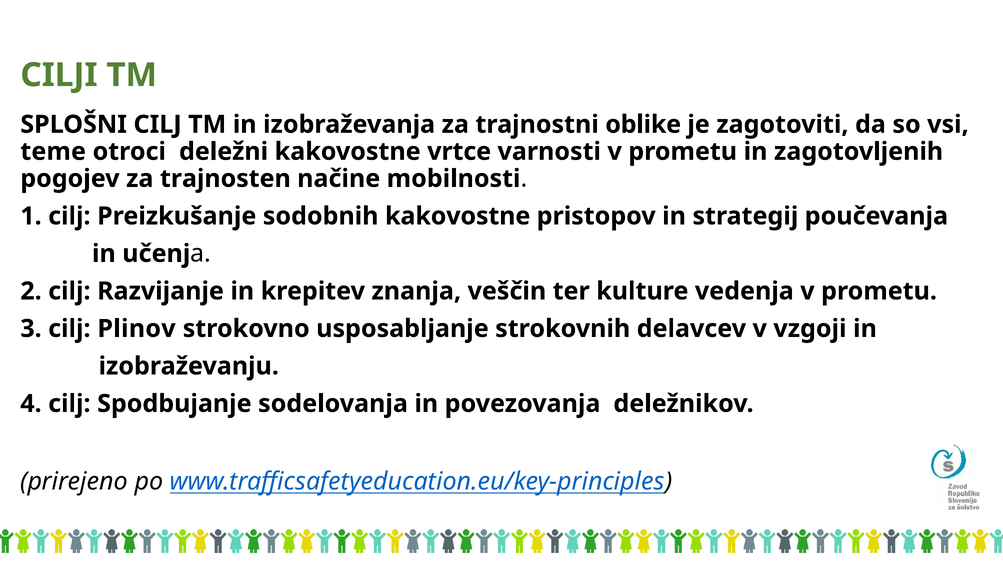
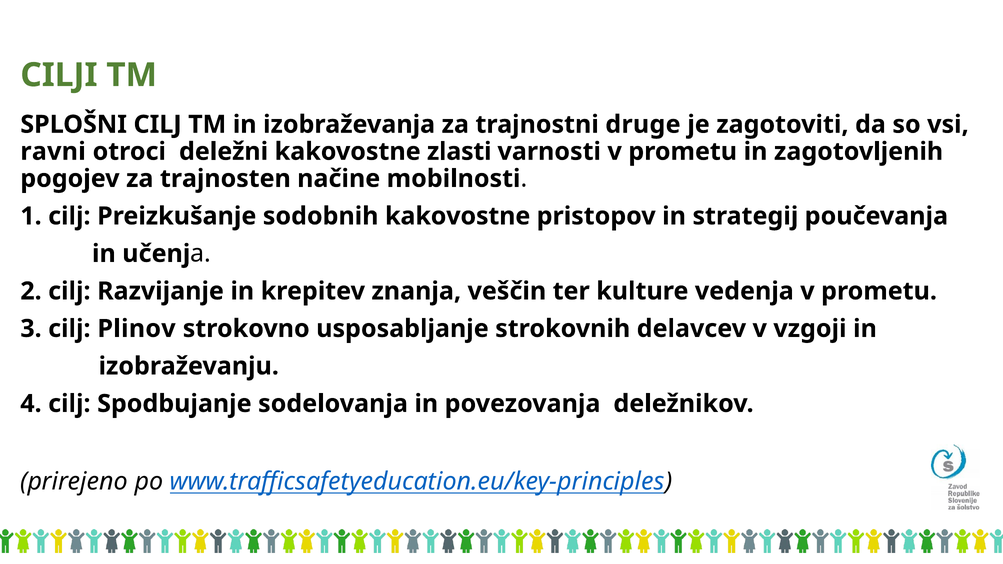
oblike: oblike -> druge (643, 125)
teme: teme -> ravni (53, 152)
vrtce: vrtce -> zlasti (459, 152)
